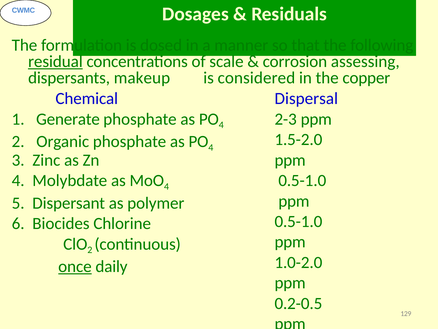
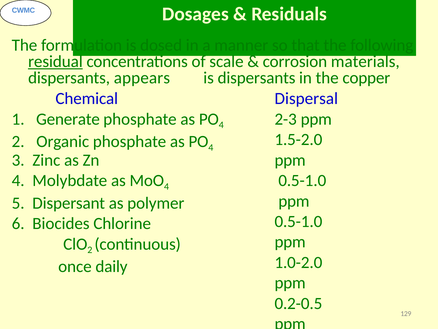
assessing: assessing -> materials (365, 62)
makeup: makeup -> appears (142, 78)
is considered: considered -> dispersants (257, 78)
once underline: present -> none (75, 266)
